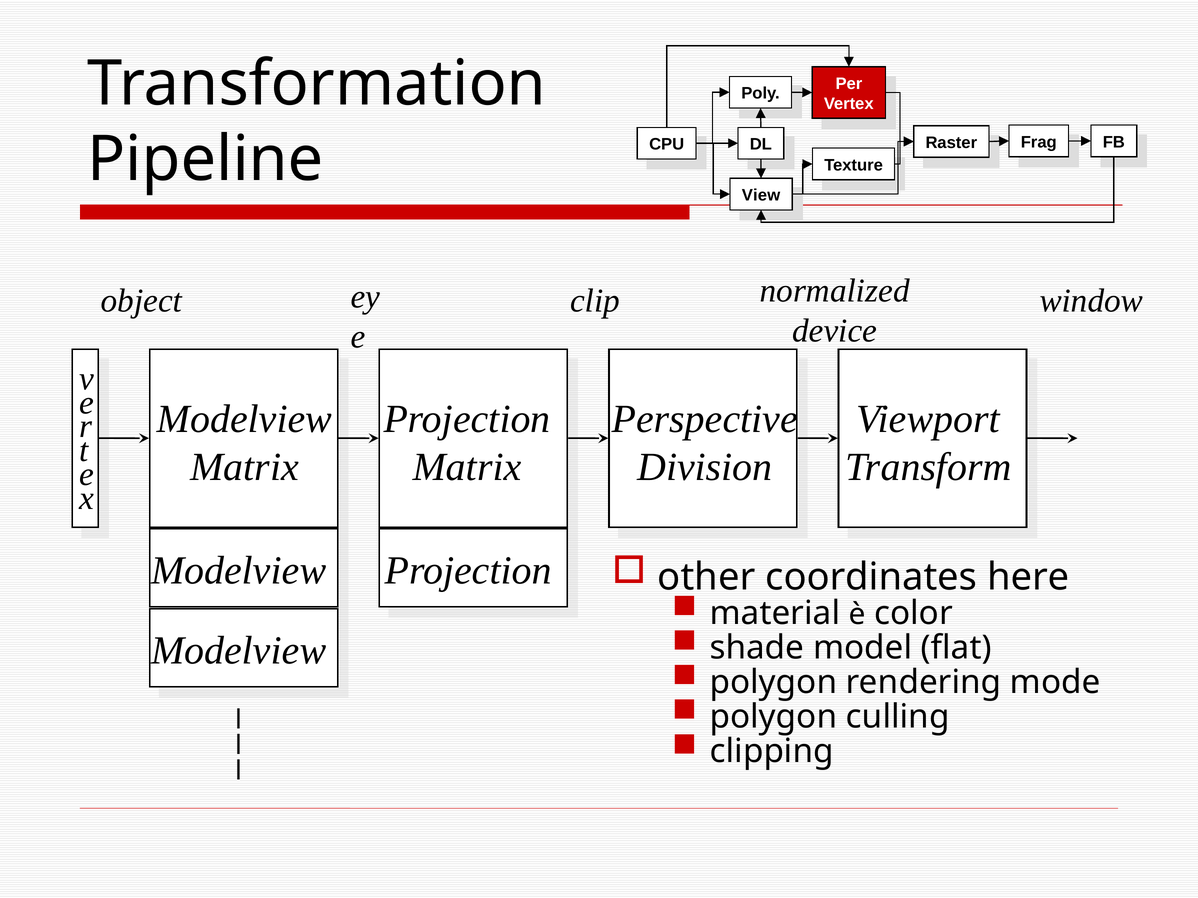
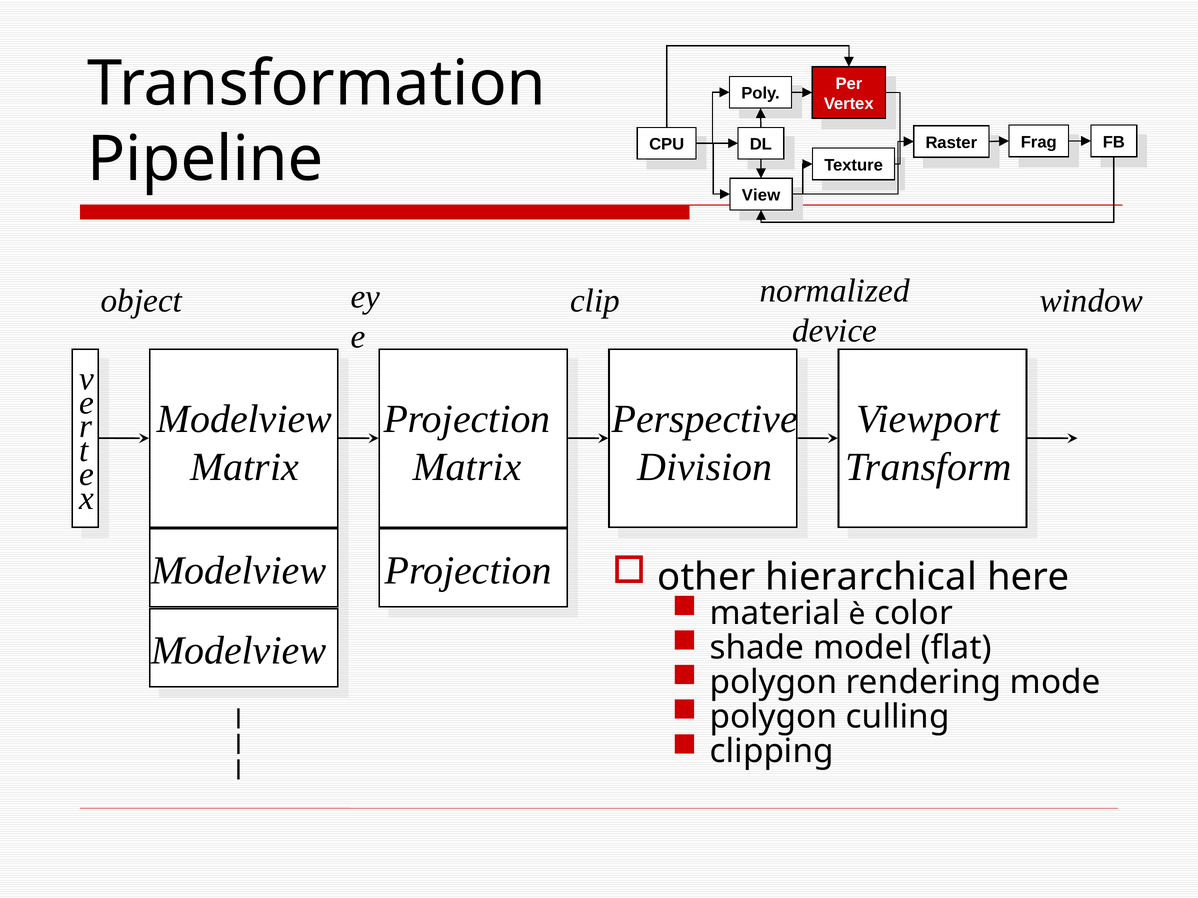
coordinates: coordinates -> hierarchical (871, 577)
